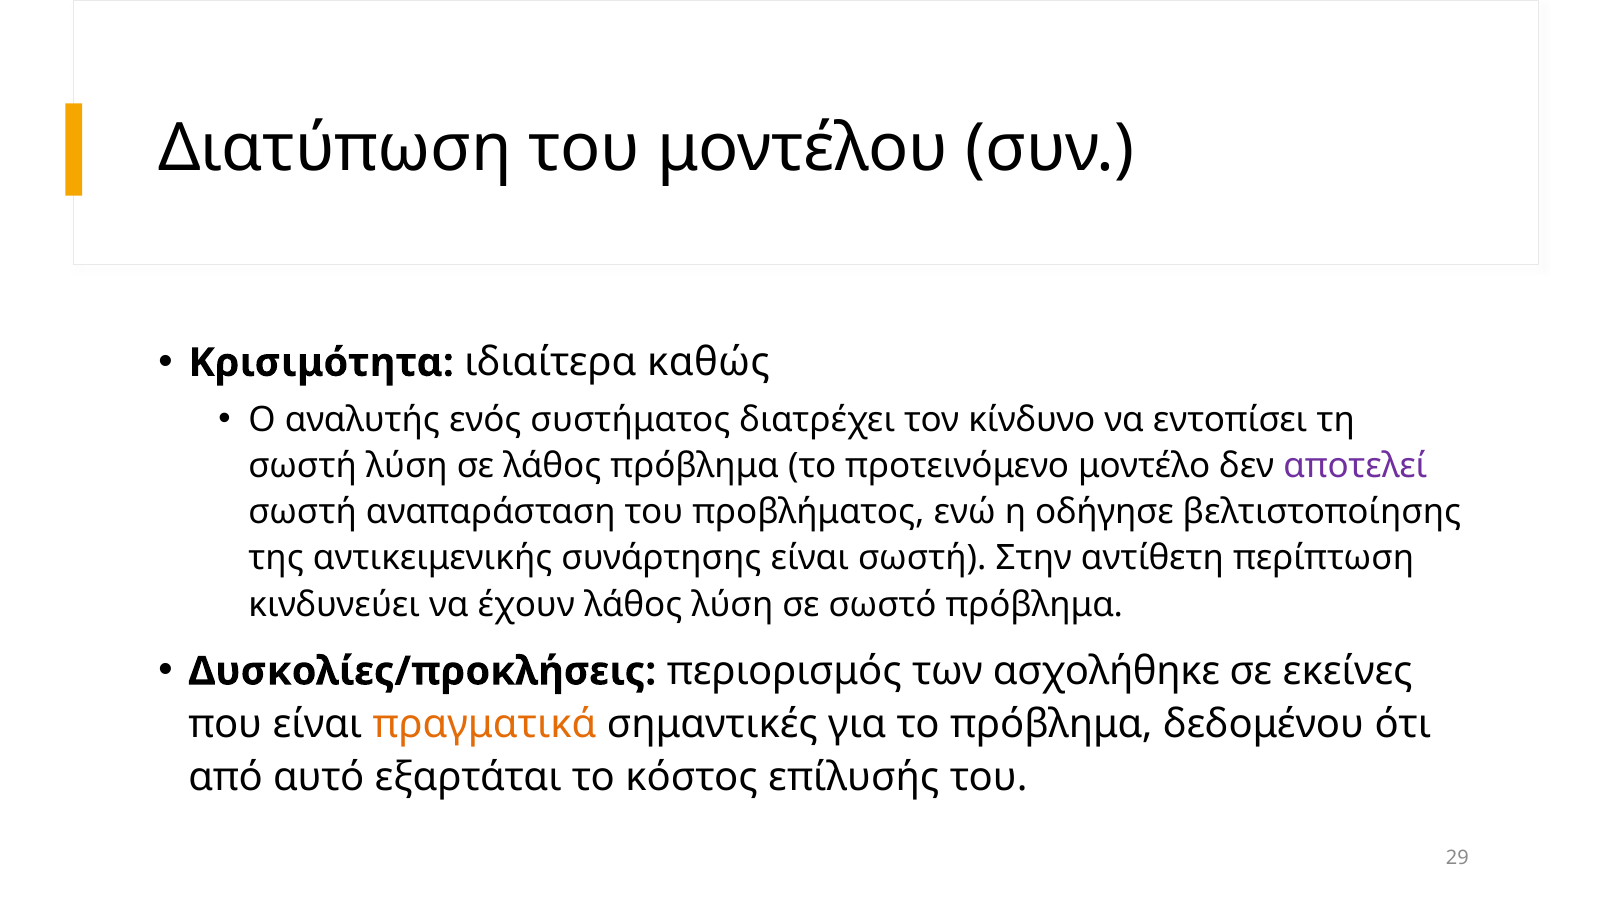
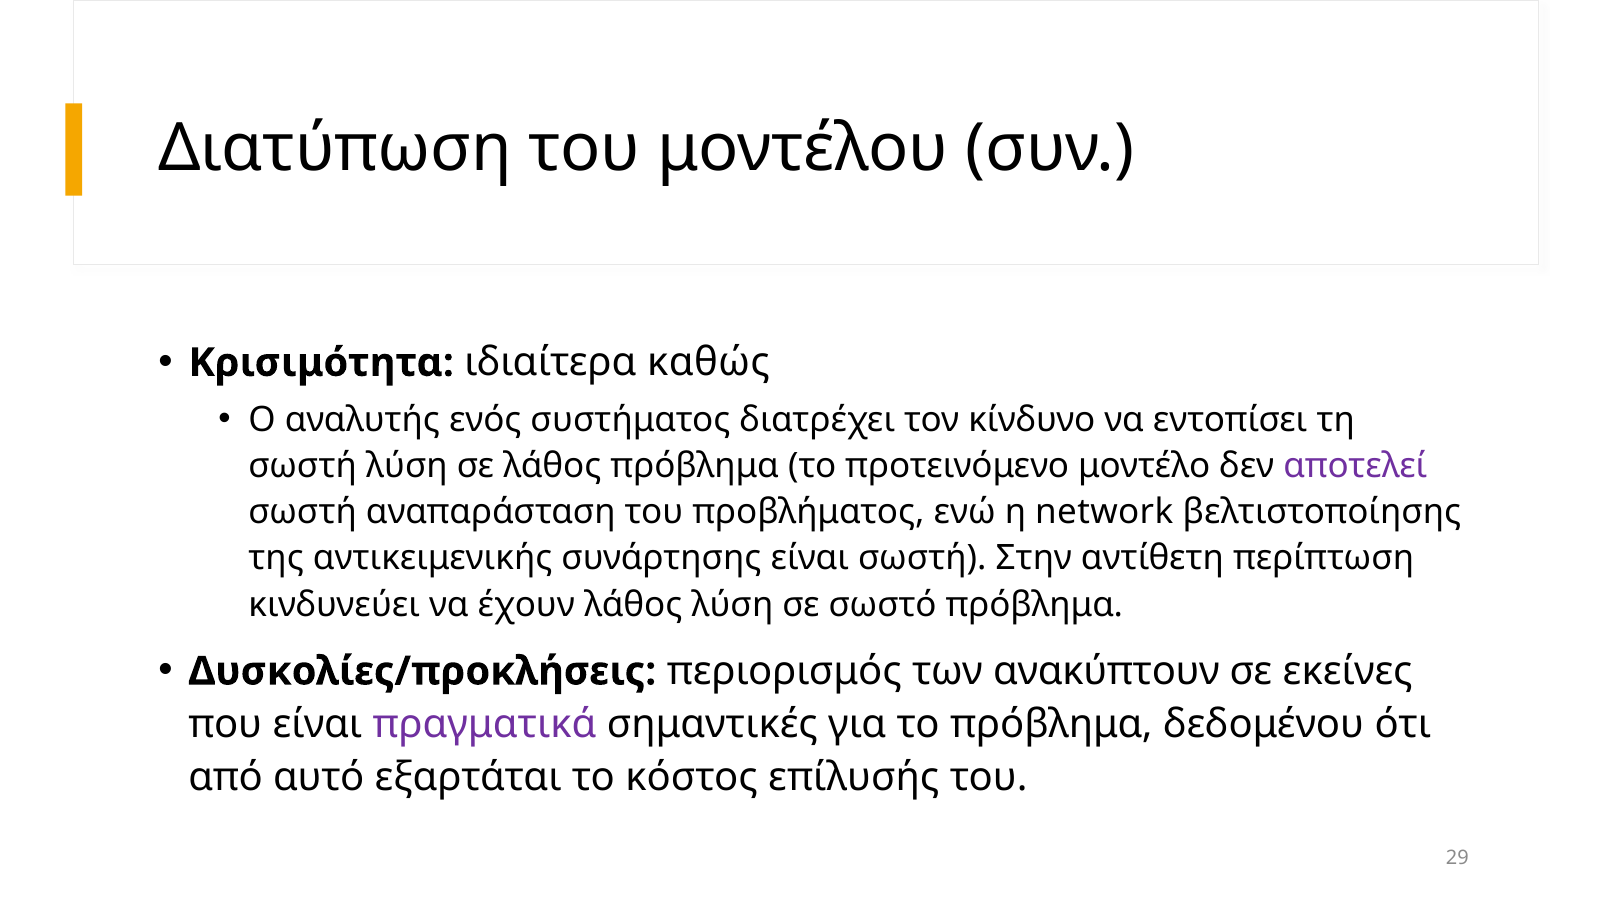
οδήγησε: οδήγησε -> network (1104, 512)
ασχολήθηκε: ασχολήθηκε -> ανακύπτουν (1106, 671)
πραγματικά colour: orange -> purple (485, 724)
